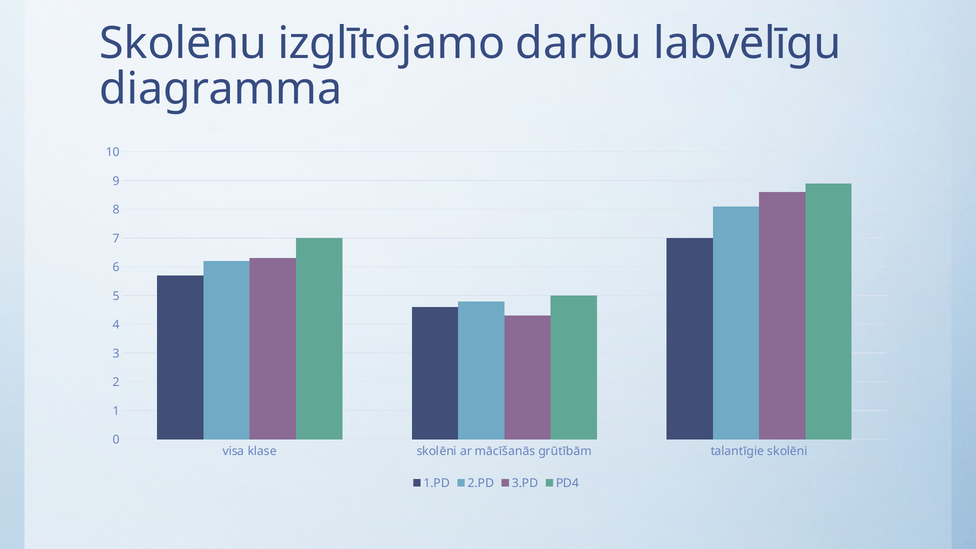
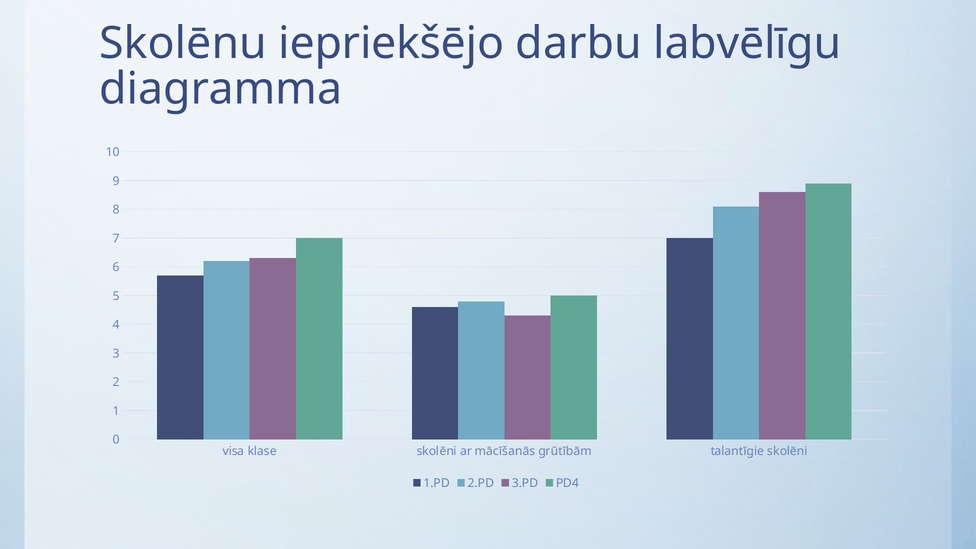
izglītojamo: izglītojamo -> iepriekšējo (391, 44)
